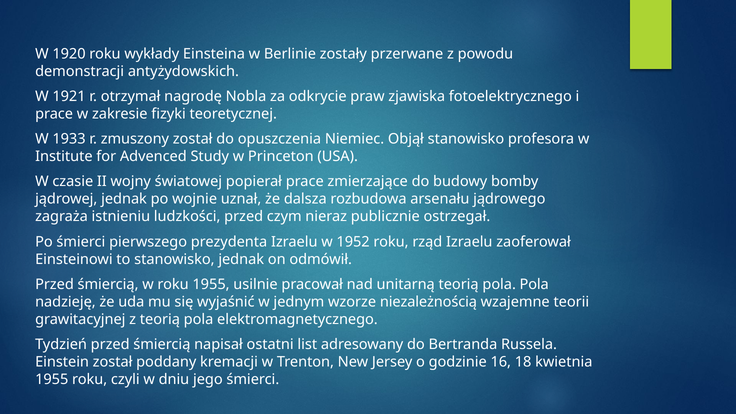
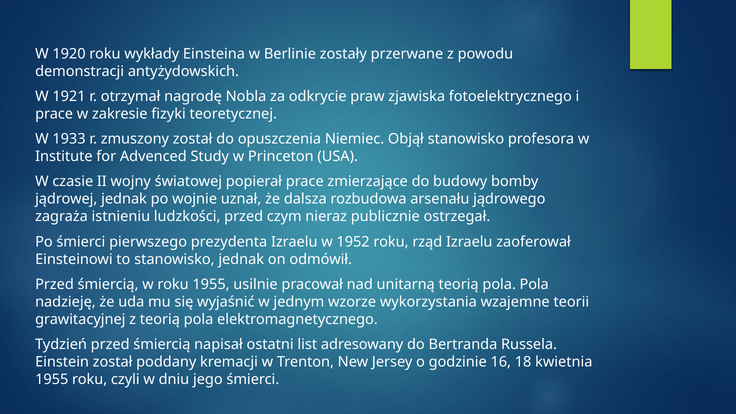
niezależnością: niezależnością -> wykorzystania (428, 302)
